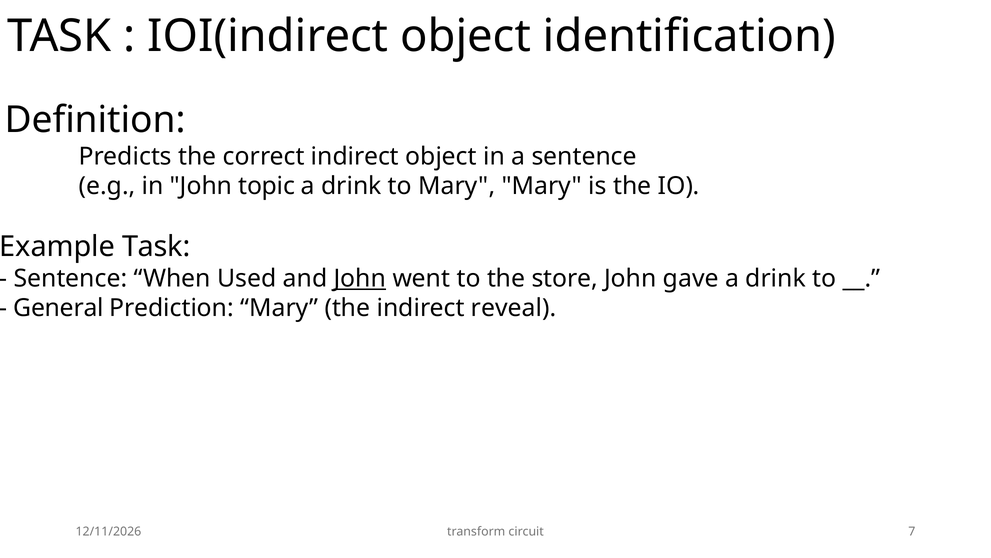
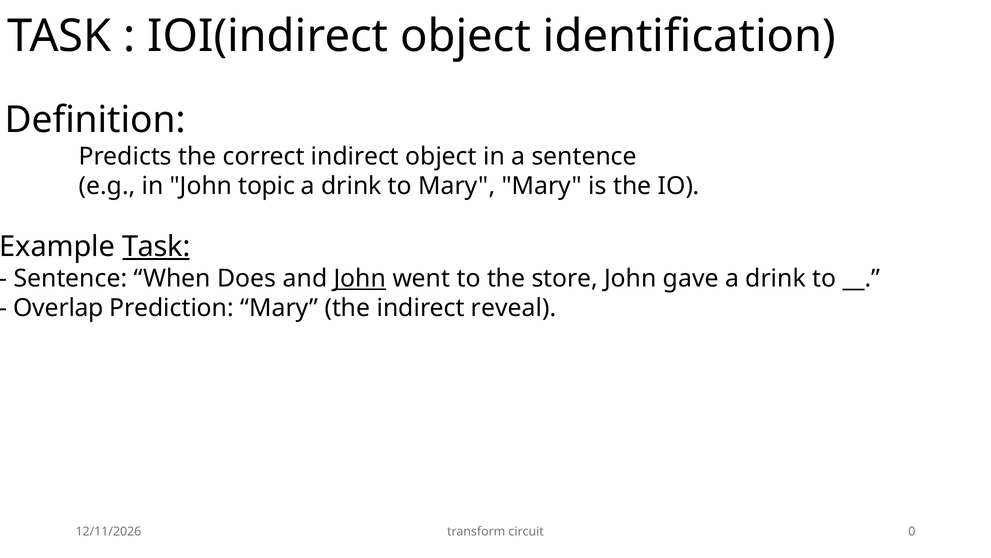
Task underline: none -> present (156, 246)
Used: Used -> Does (247, 278)
General: General -> Overlap (58, 308)
7: 7 -> 0 (912, 531)
